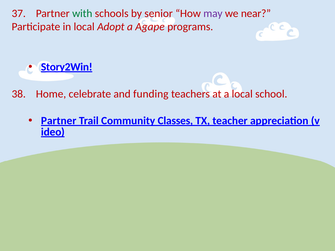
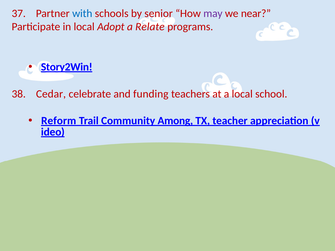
with colour: green -> blue (82, 13)
Agape: Agape -> Relate (150, 27)
Home: Home -> Cedar (51, 94)
Partner: Partner -> Reform (59, 121)
Classes: Classes -> Among (175, 121)
